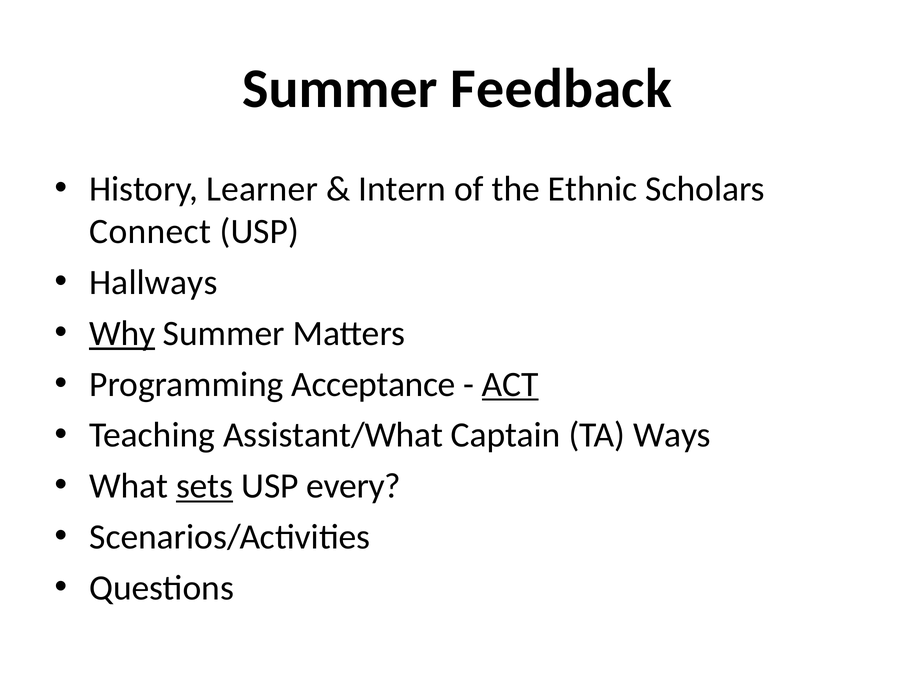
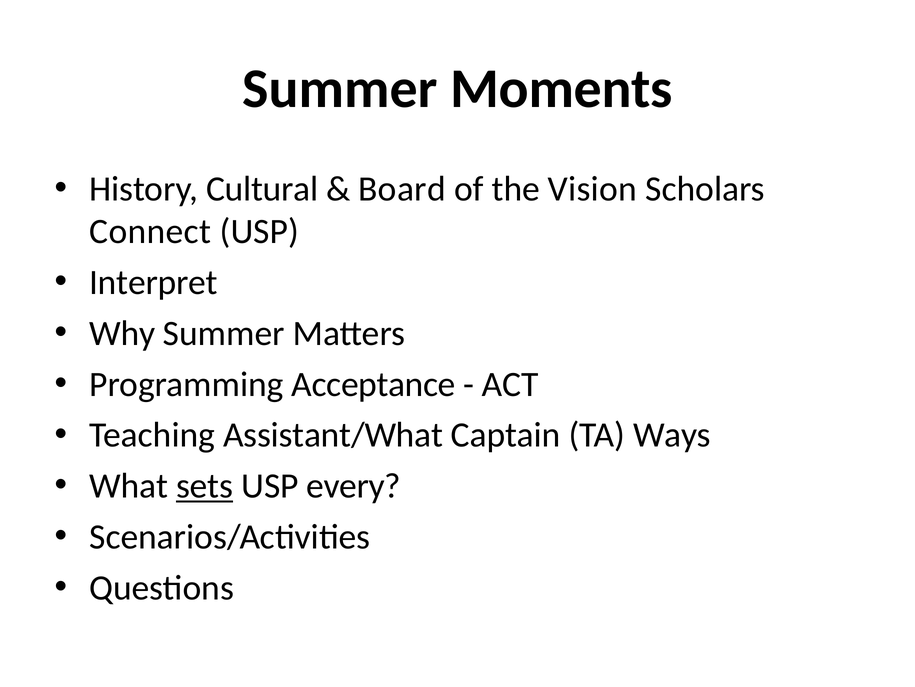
Feedback: Feedback -> Moments (561, 89)
Learner: Learner -> Cultural (262, 189)
Intern: Intern -> Board (402, 189)
Ethnic: Ethnic -> Vision (592, 189)
Hallways: Hallways -> Interpret (154, 282)
Why underline: present -> none (122, 333)
ACT underline: present -> none (510, 384)
